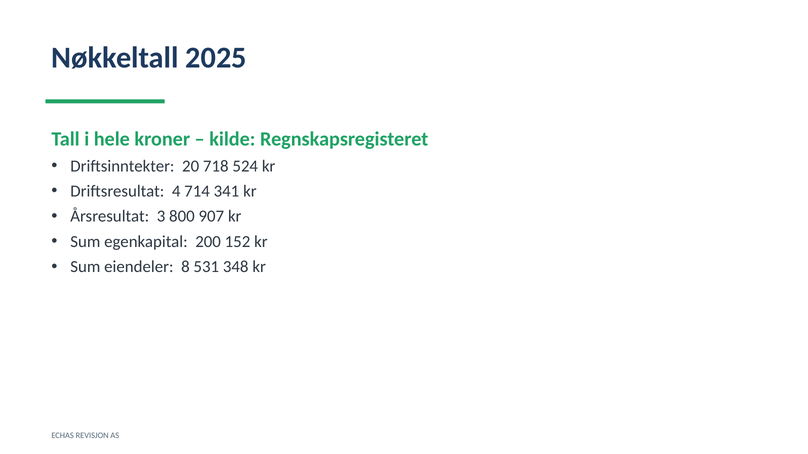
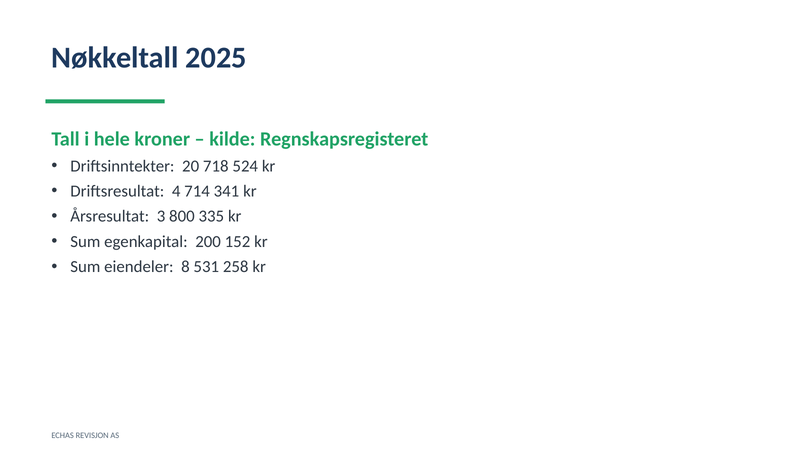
907: 907 -> 335 (211, 217)
348: 348 -> 258 (236, 267)
